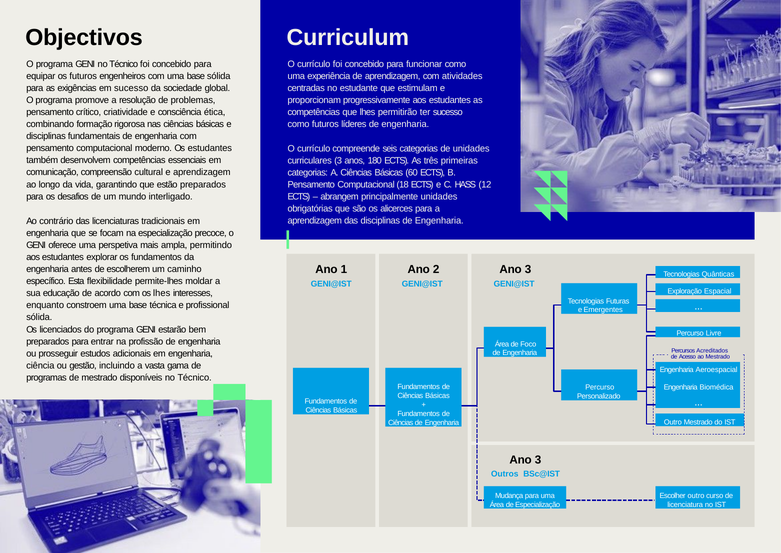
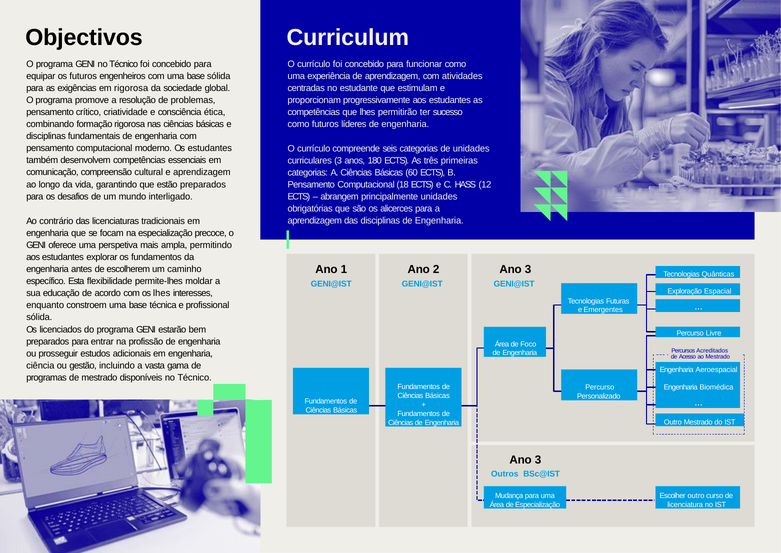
em sucesso: sucesso -> rigorosa (131, 88)
